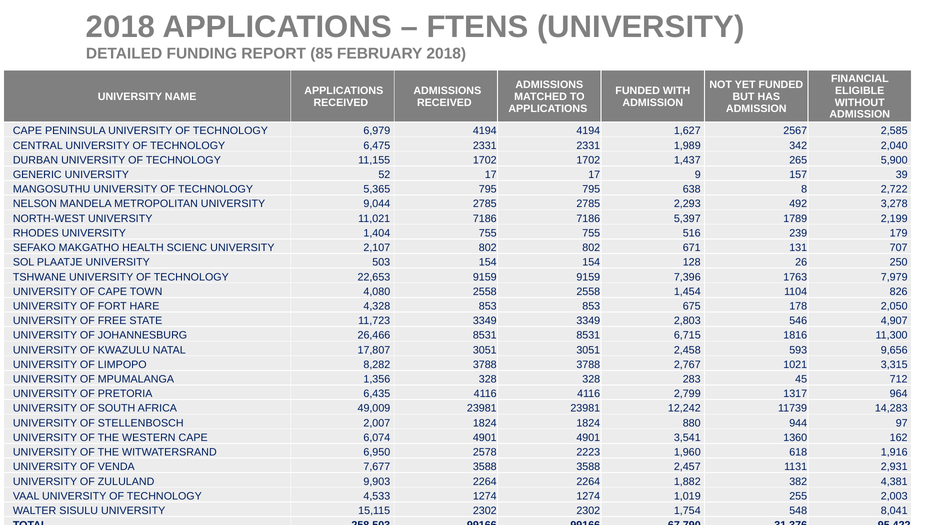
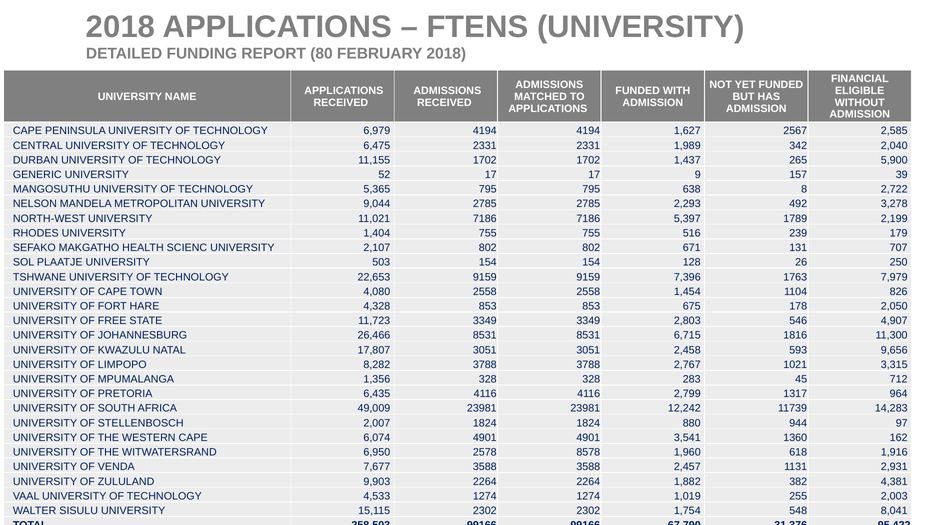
85: 85 -> 80 (322, 54)
2223: 2223 -> 8578 (588, 452)
